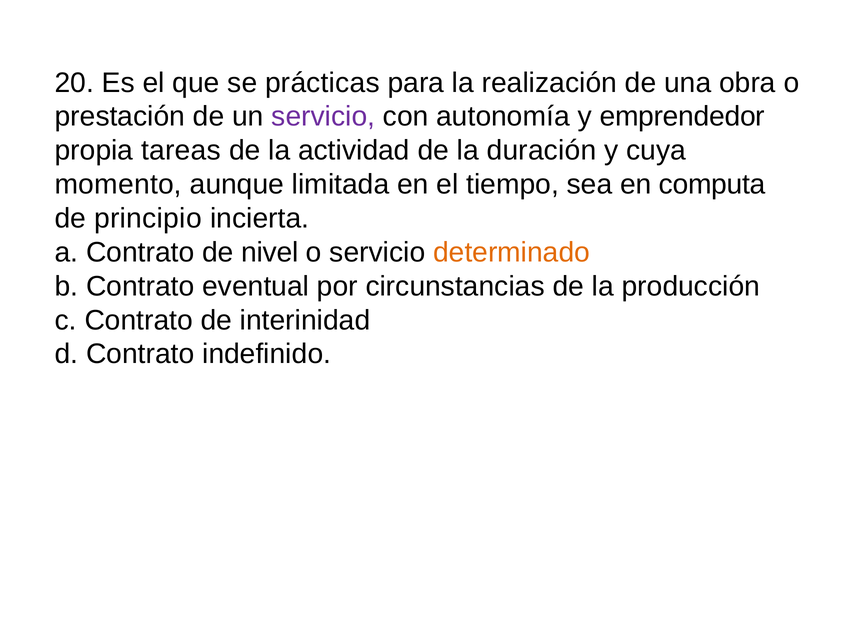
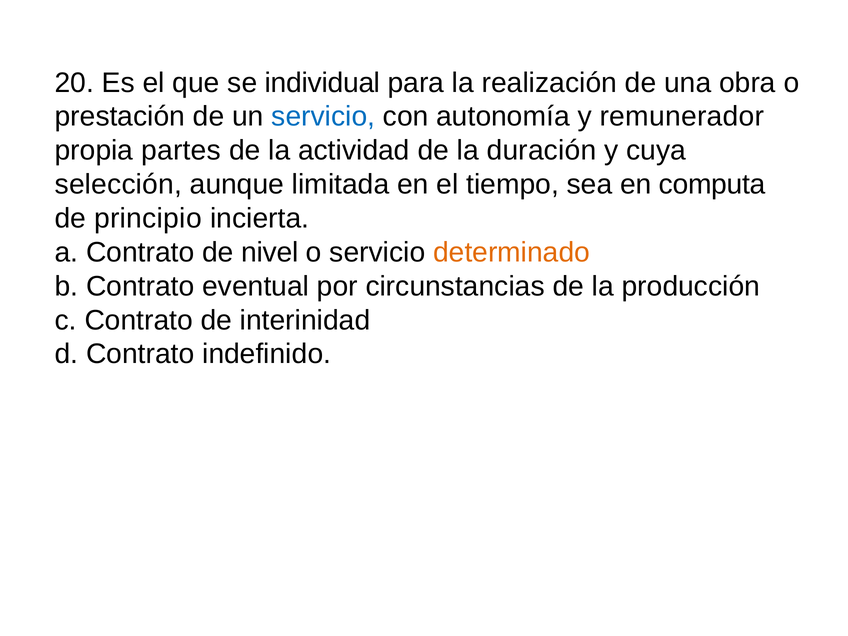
prácticas: prácticas -> individual (323, 83)
servicio colour: purple -> blue (323, 117)
emprendedor: emprendedor -> remunerador (682, 117)
tareas: tareas -> partes (181, 151)
momento: momento -> selección (118, 185)
